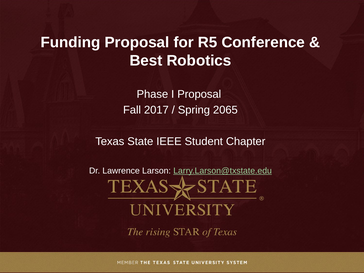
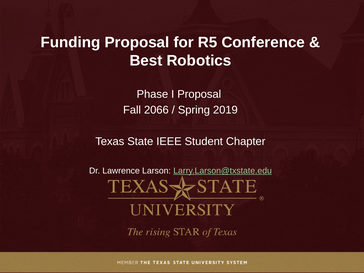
2017: 2017 -> 2066 (156, 110)
2065: 2065 -> 2019 (225, 110)
